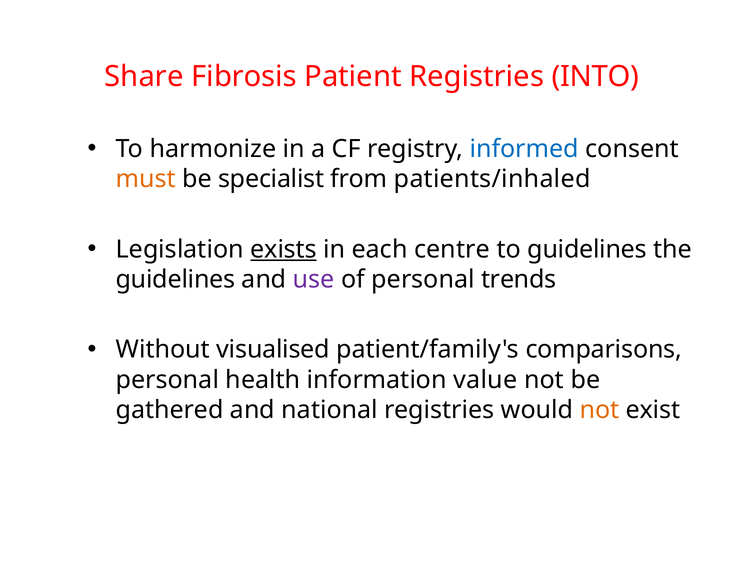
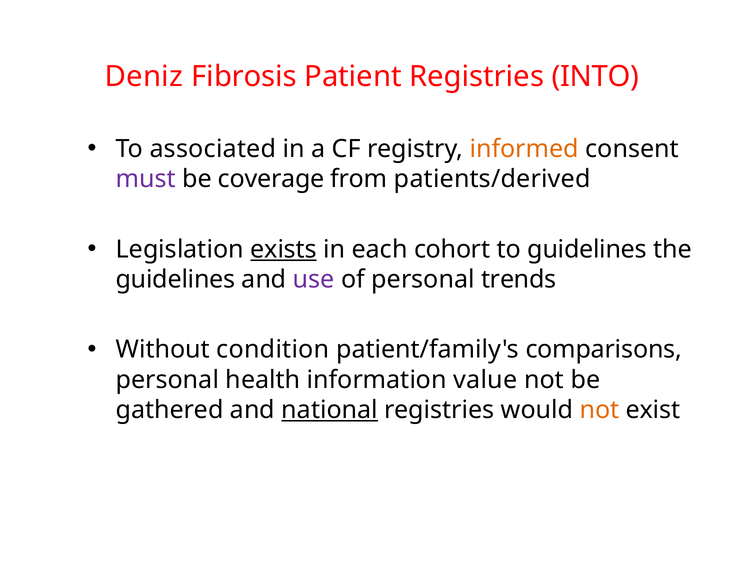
Share: Share -> Deniz (144, 76)
harmonize: harmonize -> associated (213, 149)
informed colour: blue -> orange (524, 149)
must colour: orange -> purple (146, 179)
specialist: specialist -> coverage (271, 179)
patients/inhaled: patients/inhaled -> patients/derived (492, 179)
centre: centre -> cohort (452, 249)
visualised: visualised -> condition (273, 350)
national underline: none -> present (330, 410)
